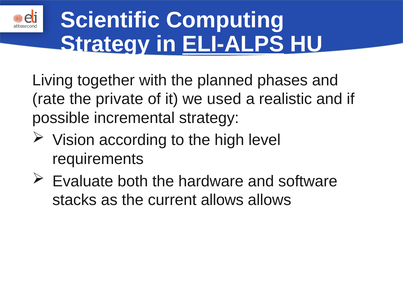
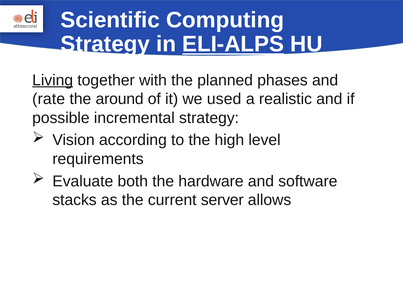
Living underline: none -> present (53, 80)
private: private -> around (120, 99)
current allows: allows -> server (222, 200)
